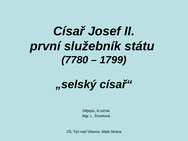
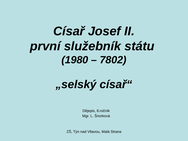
7780: 7780 -> 1980 (75, 60)
1799: 1799 -> 7802 (113, 60)
